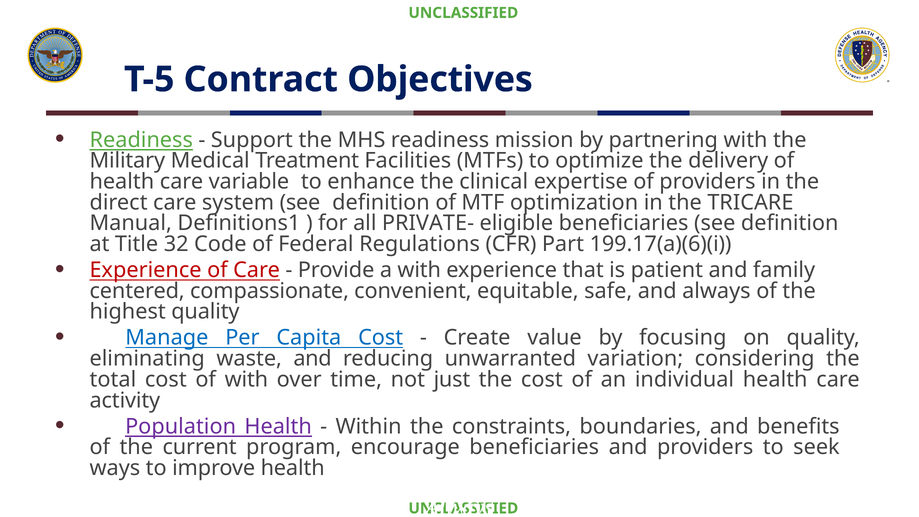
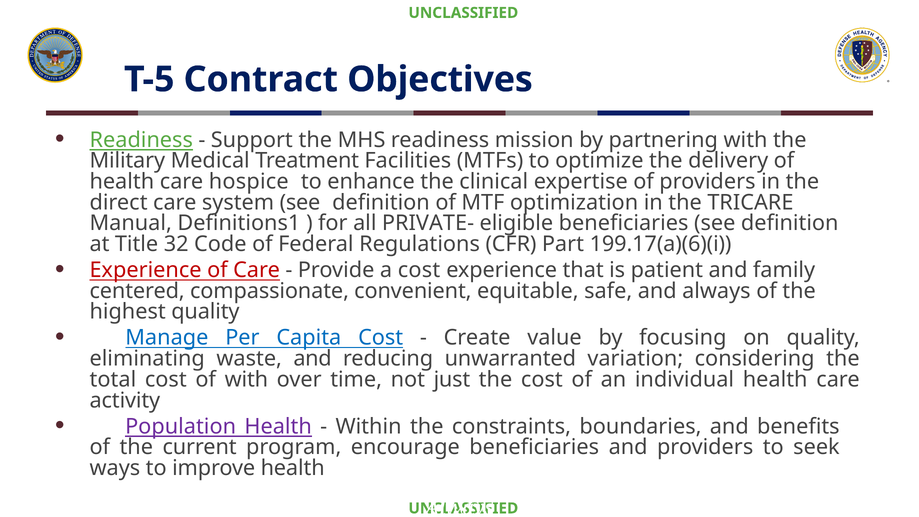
variable: variable -> hospice (249, 182)
a with: with -> cost (419, 270)
